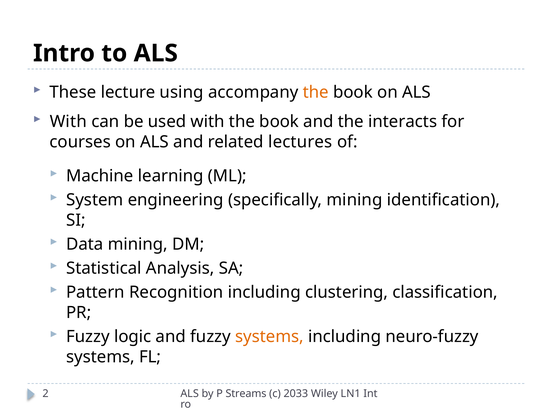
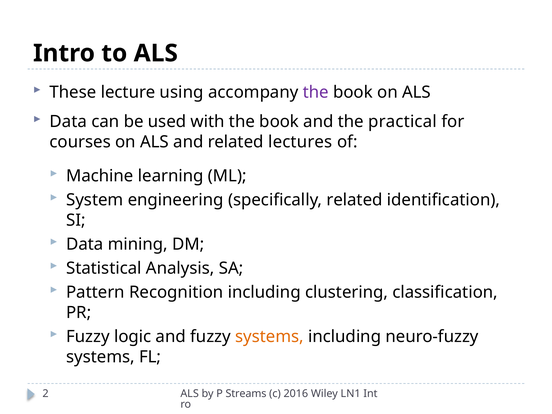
the colour: orange -> purple (316, 92)
With: With -> Data (68, 122)
interacts: interacts -> practical (403, 122)
specifically mining: mining -> related (354, 200)
2033: 2033 -> 2016 (296, 394)
